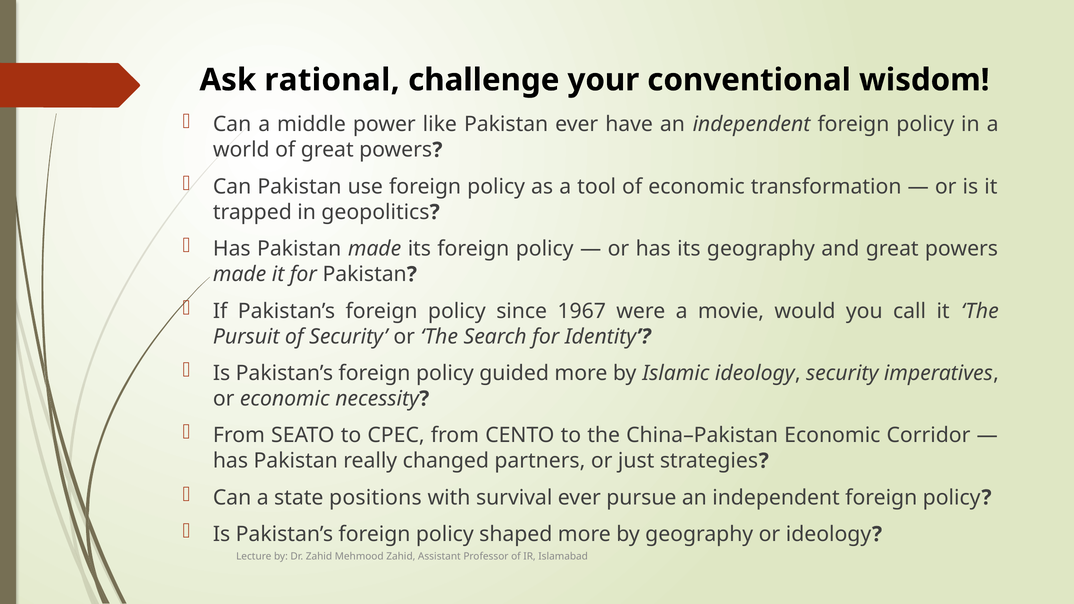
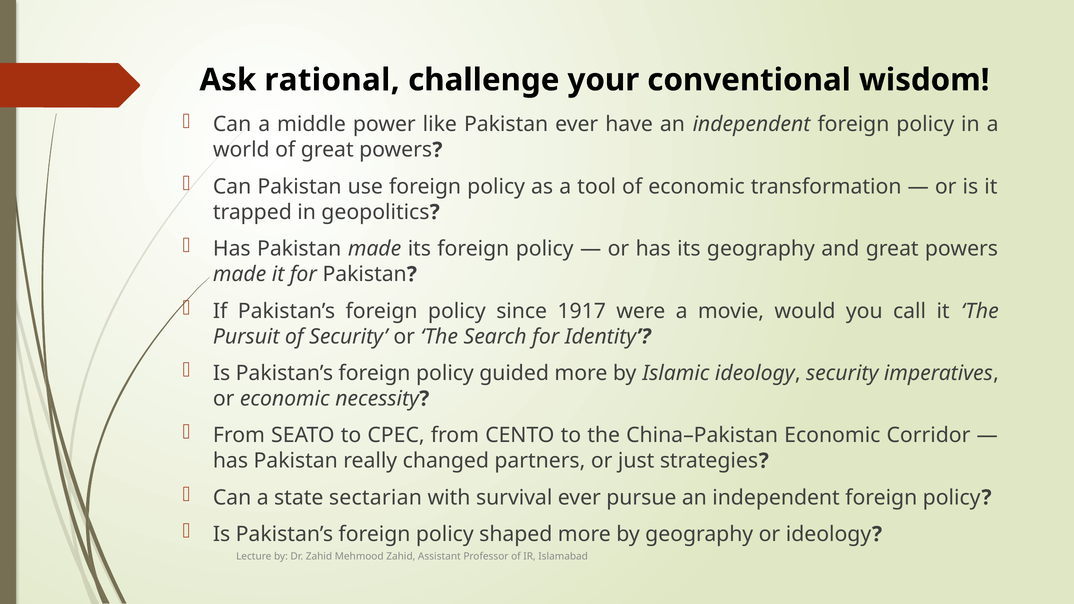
1967: 1967 -> 1917 (582, 311)
positions: positions -> sectarian (375, 498)
